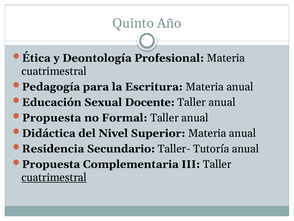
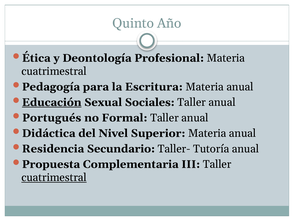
Educación underline: none -> present (52, 102)
Docente: Docente -> Sociales (150, 102)
Propuesta: Propuesta -> Portugués (52, 118)
